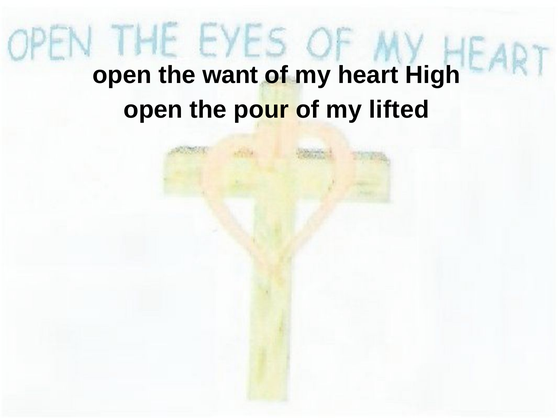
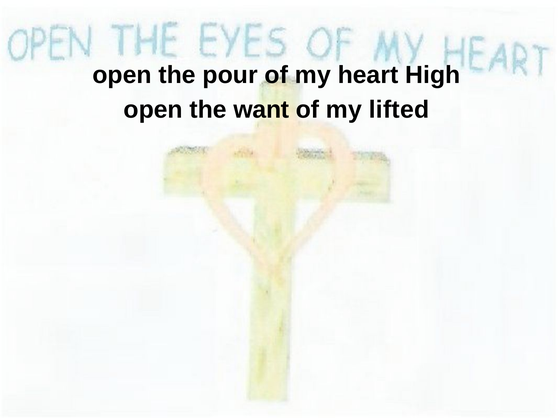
want: want -> pour (230, 75)
pour: pour -> want (261, 110)
